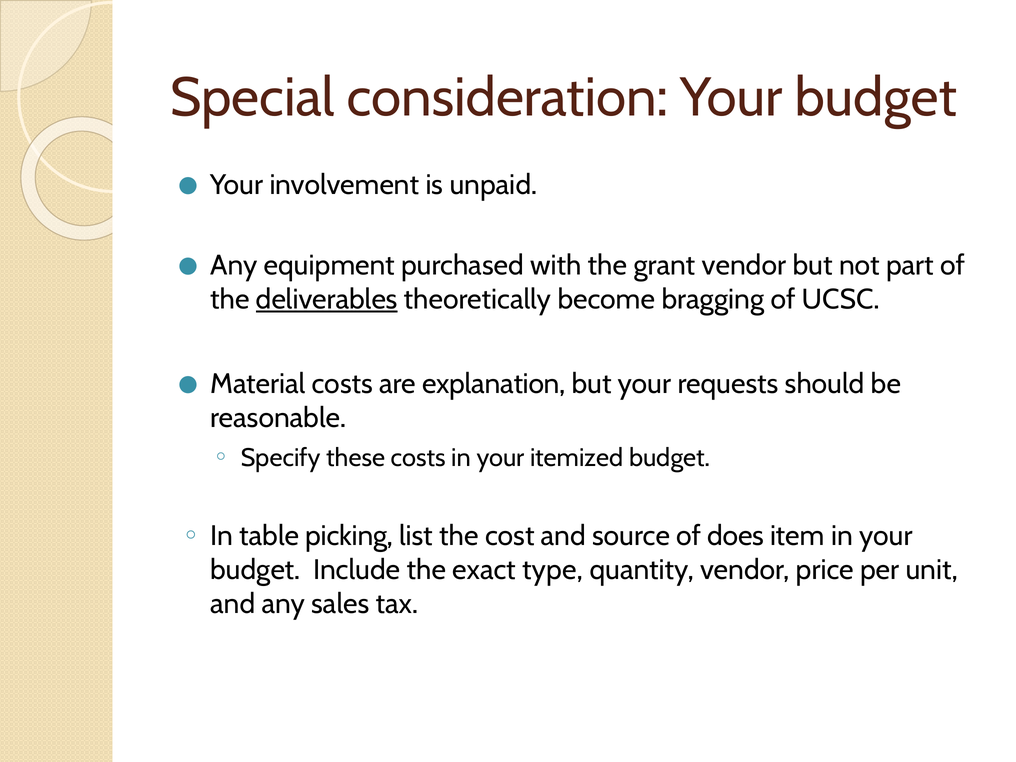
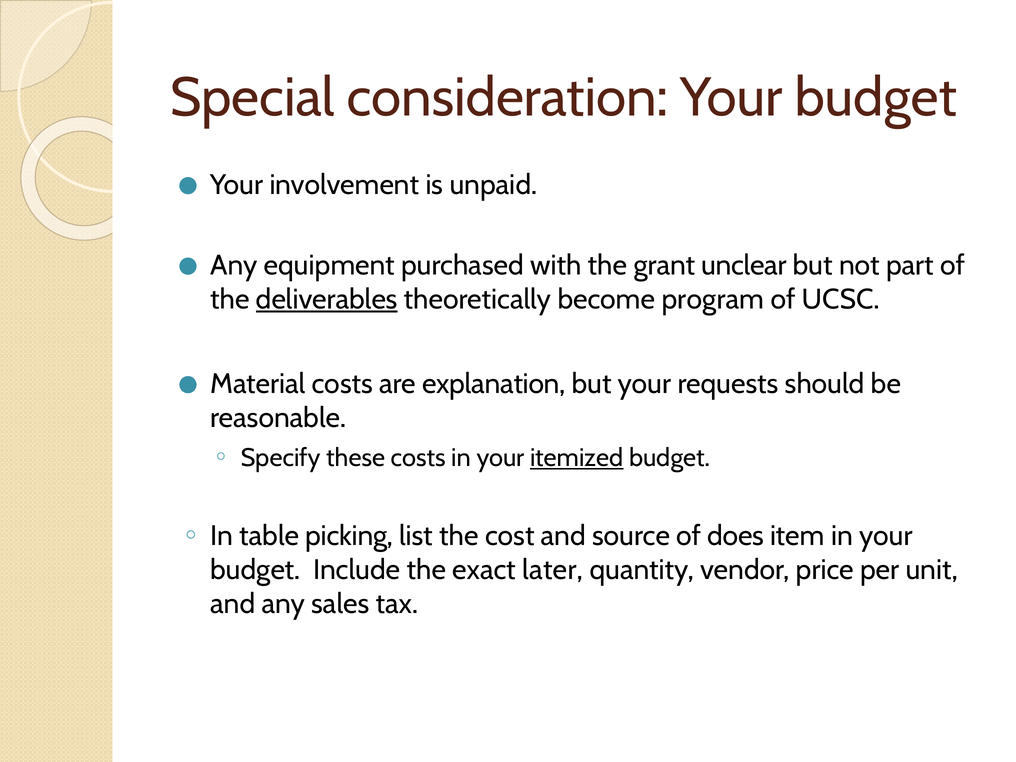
grant vendor: vendor -> unclear (744, 265)
bragging: bragging -> program (713, 299)
itemized underline: none -> present (577, 458)
type: type -> later (553, 570)
